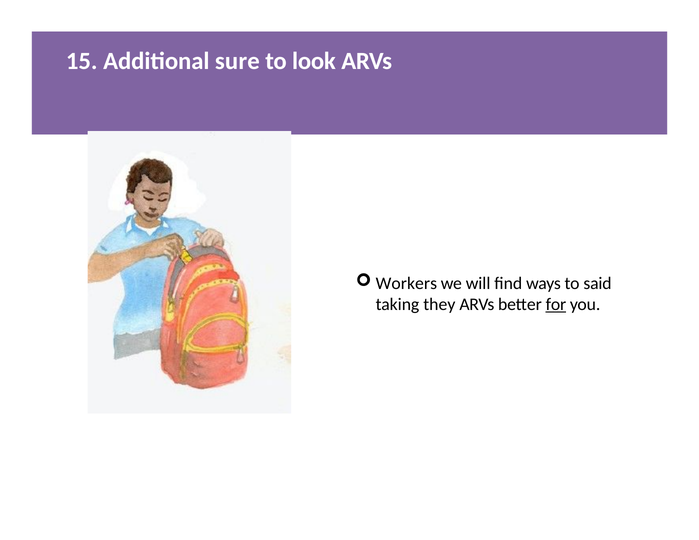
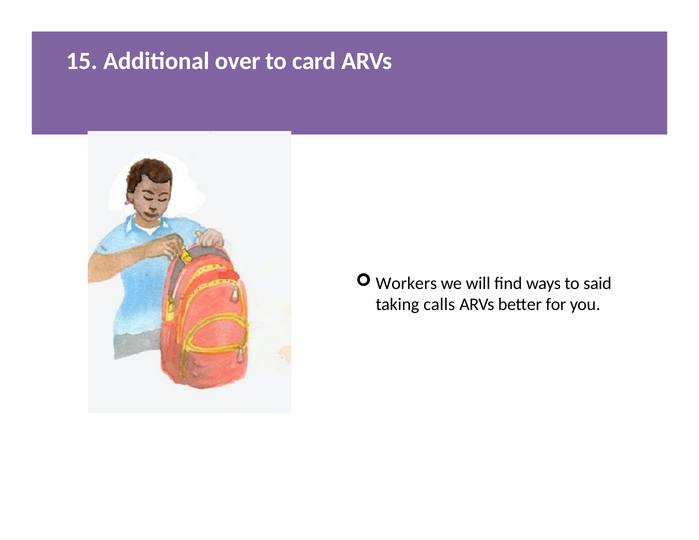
sure: sure -> over (238, 61)
look: look -> card (314, 61)
they: they -> calls (439, 304)
for underline: present -> none (556, 304)
